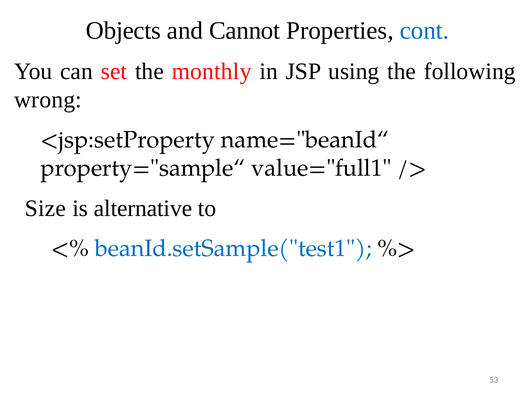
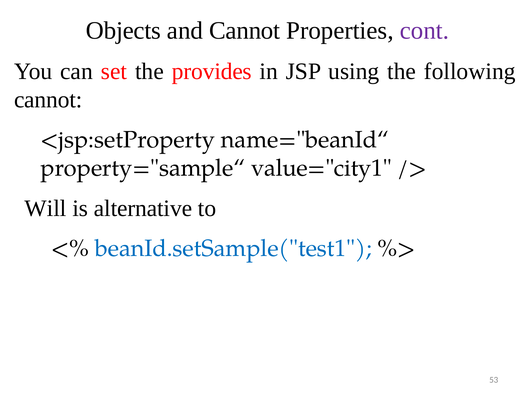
cont colour: blue -> purple (424, 30)
monthly: monthly -> provides (212, 71)
wrong: wrong -> cannot (48, 100)
value="full1: value="full1 -> value="city1 (321, 168)
Size: Size -> Will (46, 208)
